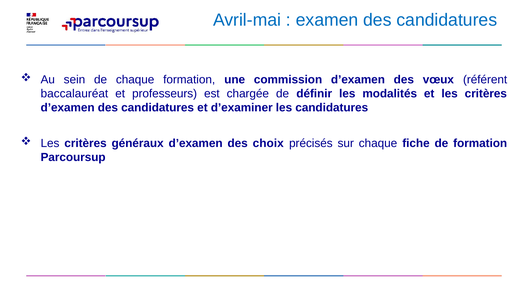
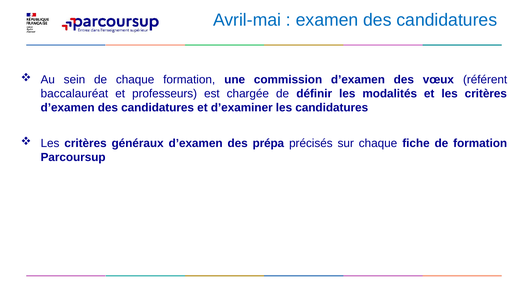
choix: choix -> prépa (268, 143)
